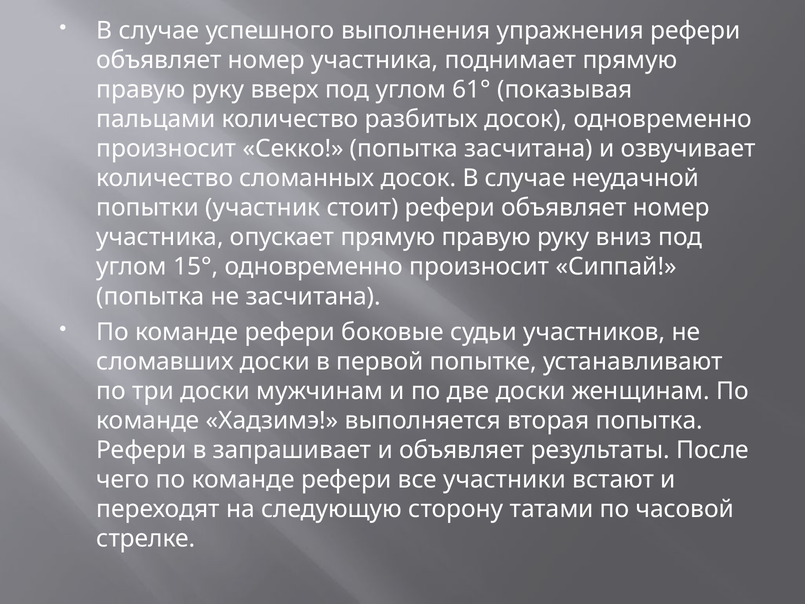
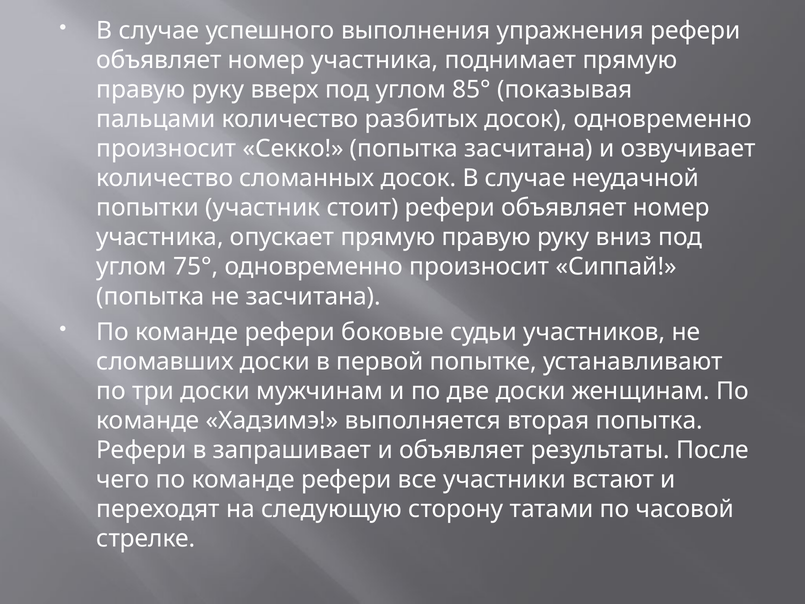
61°: 61° -> 85° (472, 90)
15°: 15° -> 75° (196, 267)
